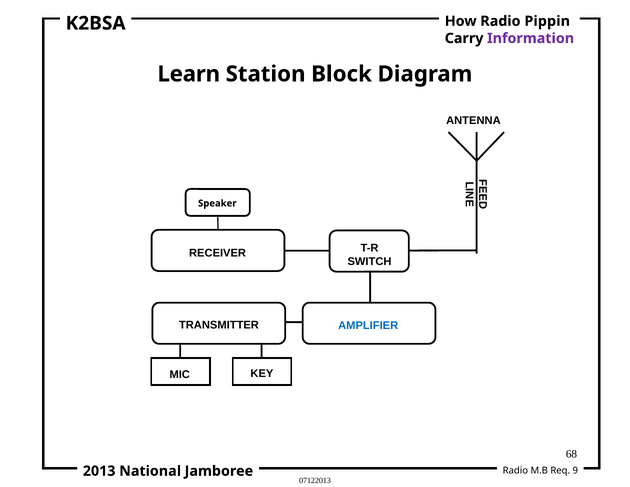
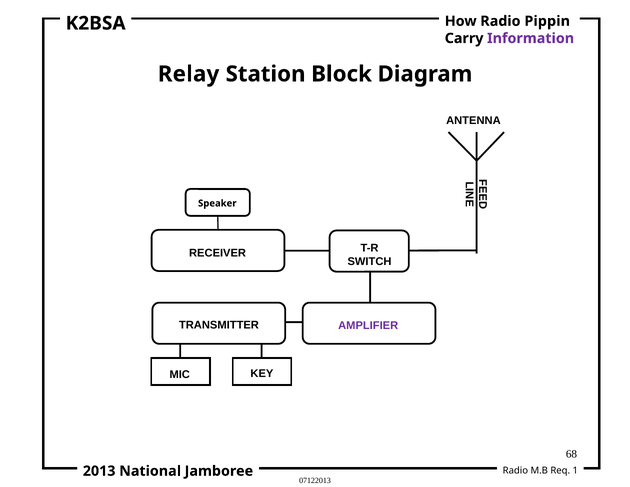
Learn: Learn -> Relay (189, 74)
AMPLIFIER colour: blue -> purple (368, 326)
9: 9 -> 1 (575, 470)
